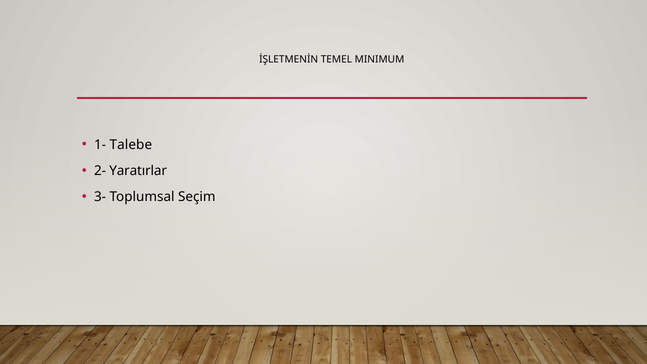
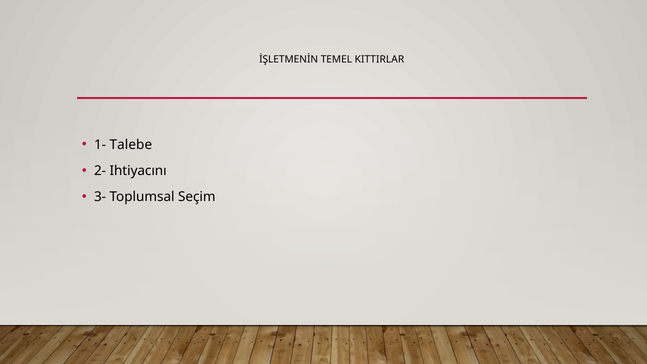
MINIMUM: MINIMUM -> KITTIRLAR (379, 59)
Yaratırlar: Yaratırlar -> Ihtiyacını (138, 171)
